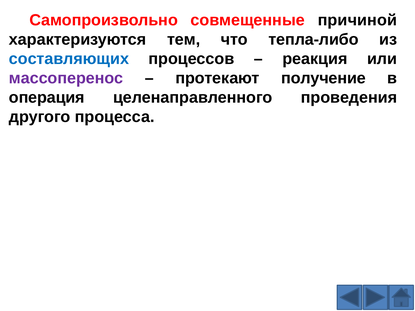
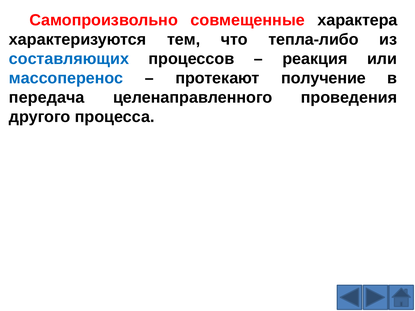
причиной: причиной -> характера (358, 20)
массоперенос colour: purple -> blue (66, 78)
операция: операция -> передача (47, 98)
